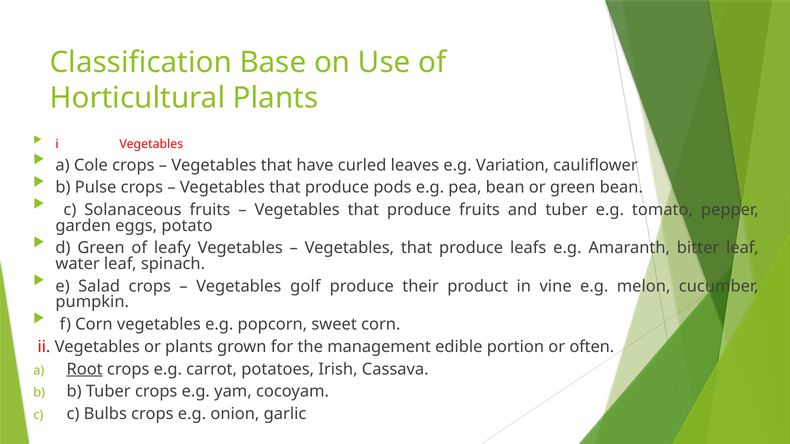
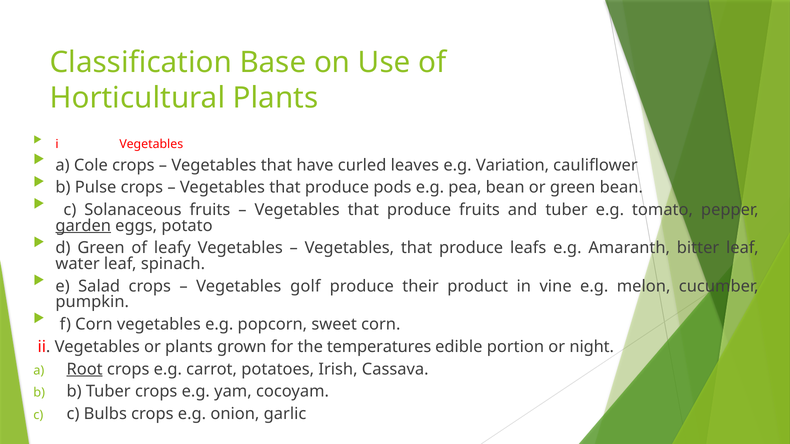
garden underline: none -> present (83, 226)
management: management -> temperatures (379, 347)
often: often -> night (592, 347)
